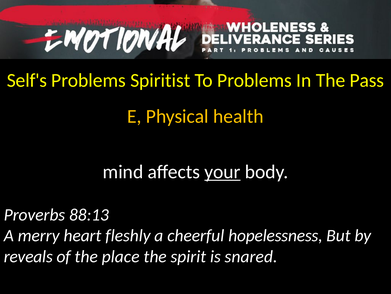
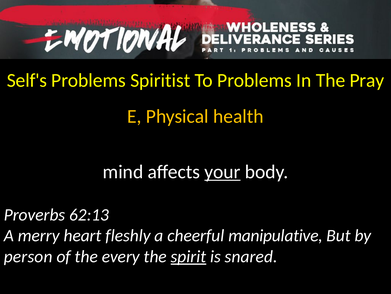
Pass: Pass -> Pray (367, 80)
88:13: 88:13 -> 62:13 (89, 214)
hopelessness: hopelessness -> manipulative (275, 235)
reveals: reveals -> person (28, 256)
place: place -> every (121, 256)
spirit underline: none -> present (188, 256)
